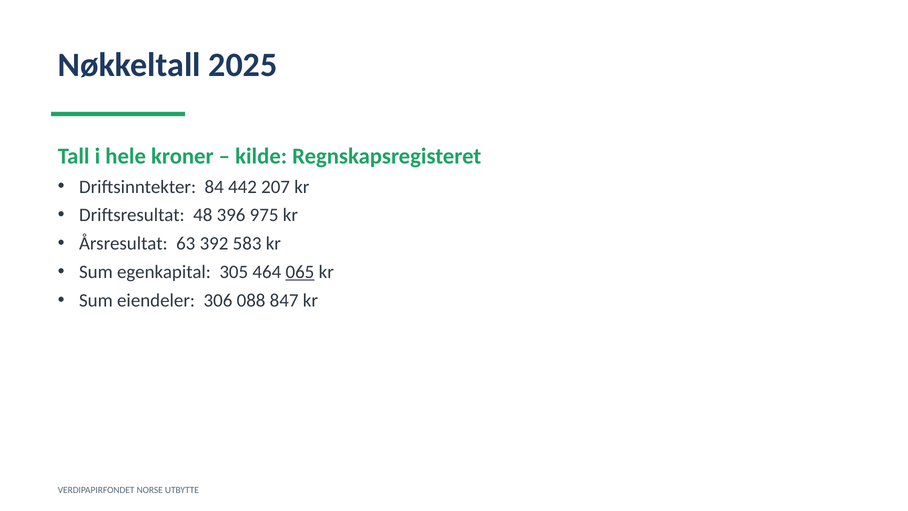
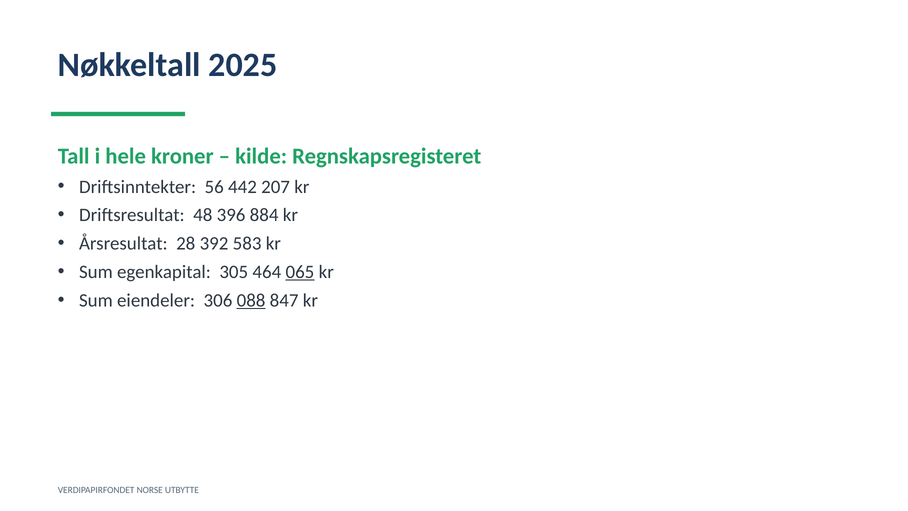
84: 84 -> 56 (214, 187)
975: 975 -> 884 (264, 215)
63: 63 -> 28 (186, 243)
088 underline: none -> present (251, 300)
